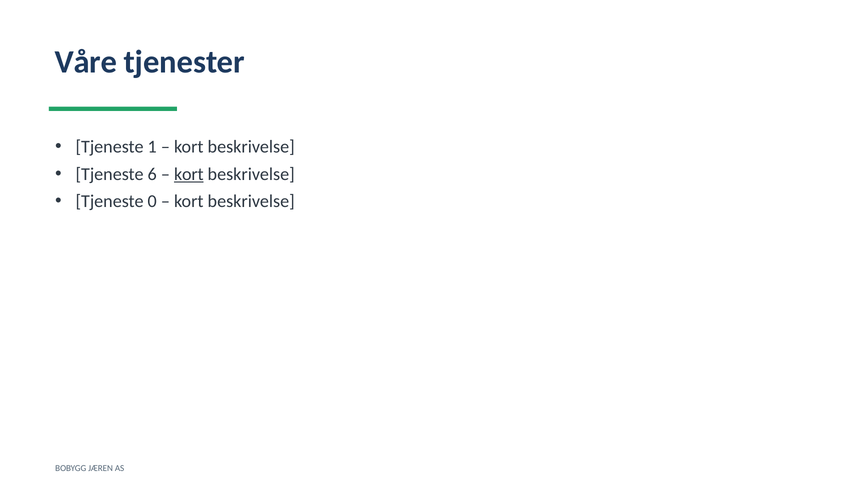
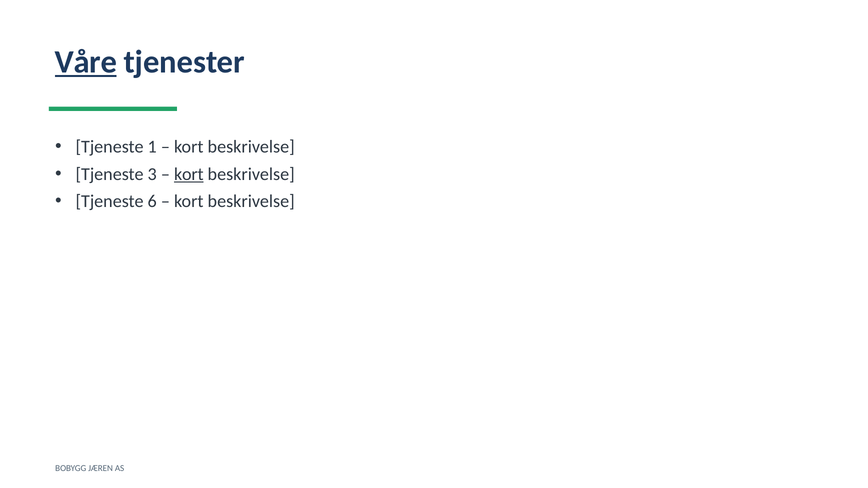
Våre underline: none -> present (86, 62)
6: 6 -> 3 (152, 174)
0: 0 -> 6 (152, 201)
